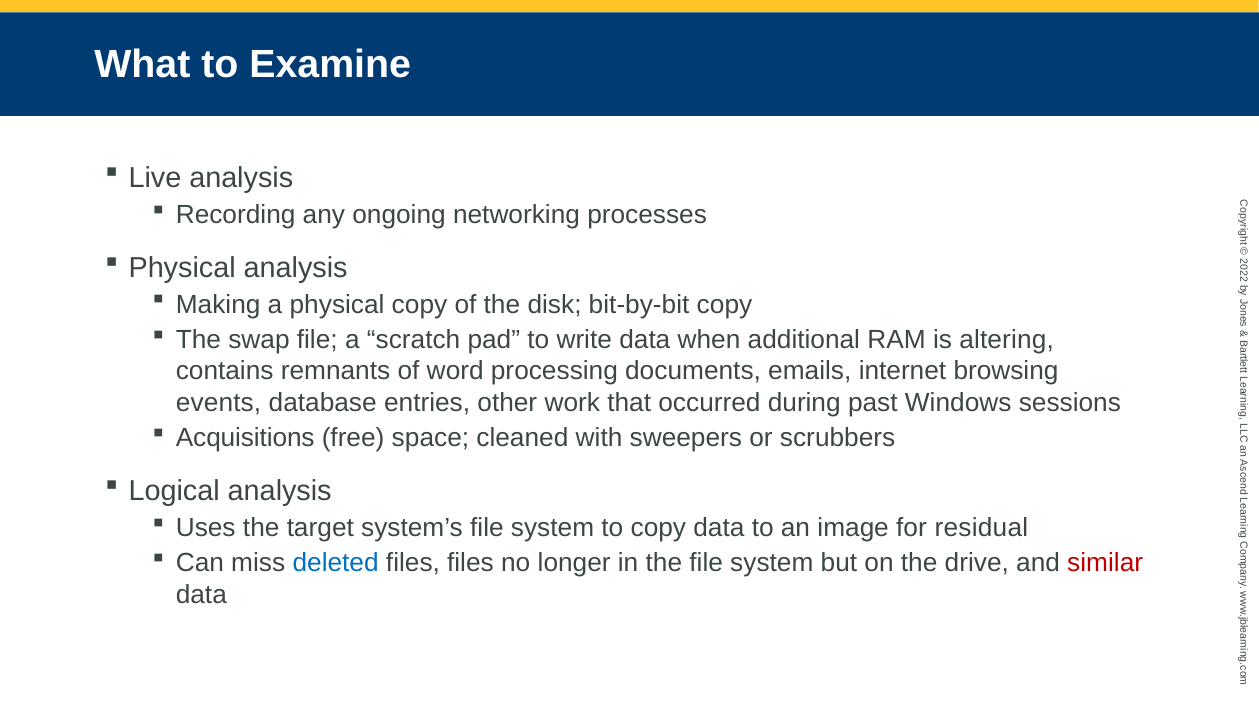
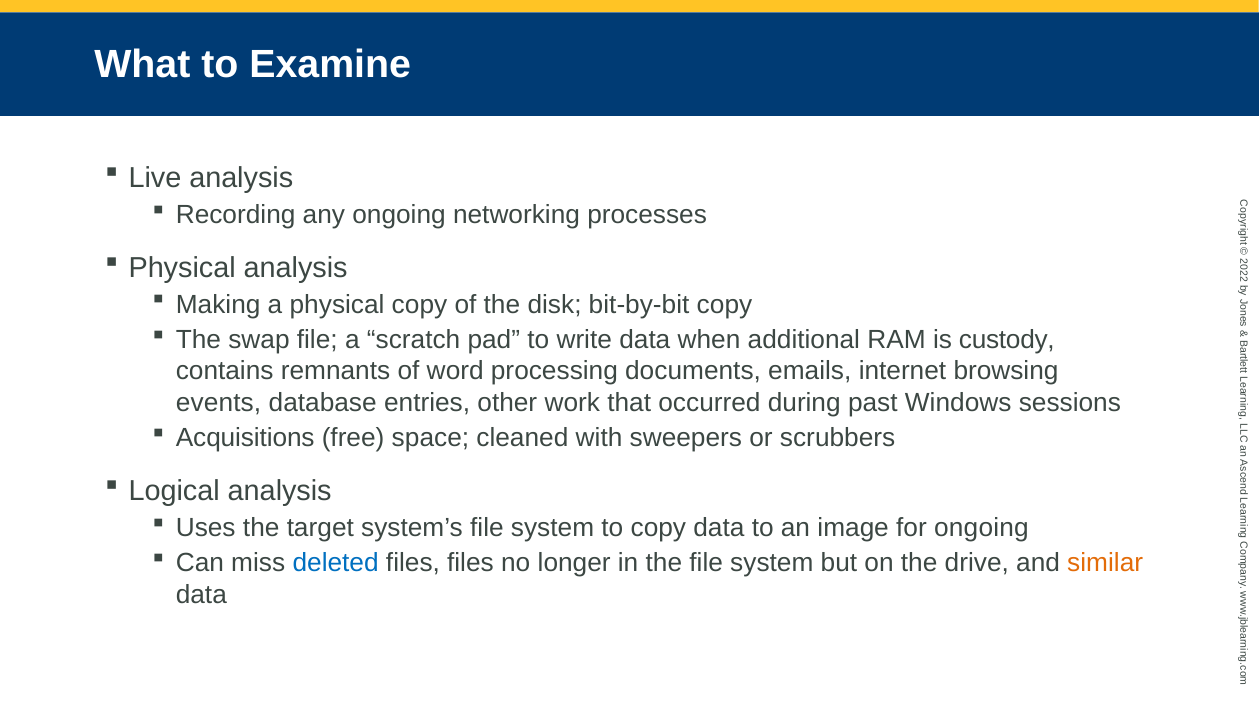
altering: altering -> custody (1007, 340)
for residual: residual -> ongoing (981, 528)
similar colour: red -> orange (1105, 563)
